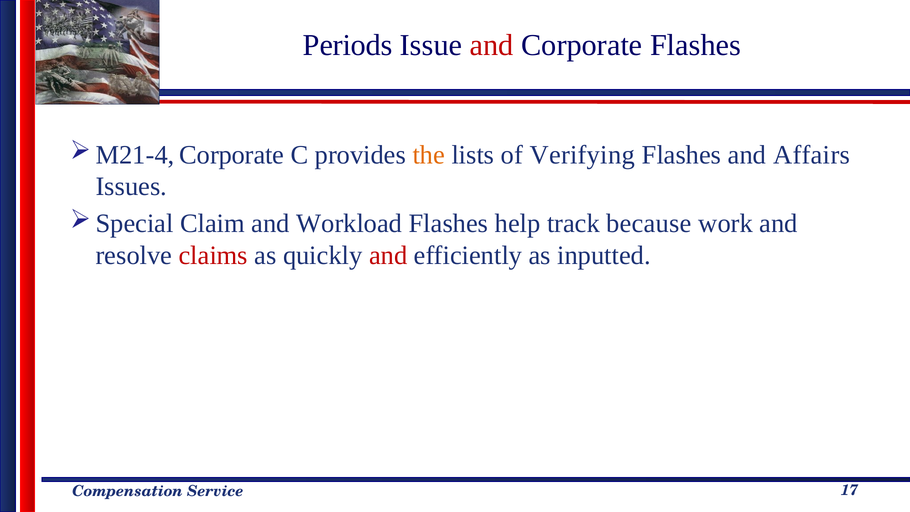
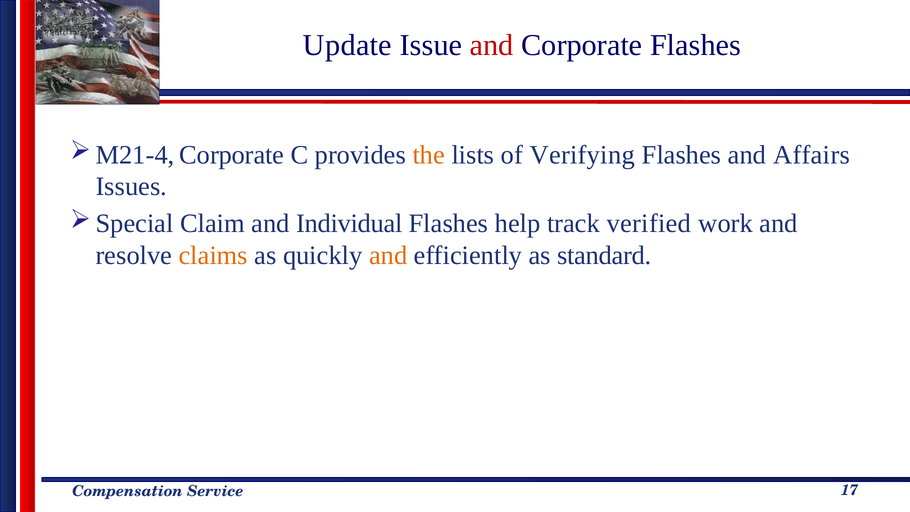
Periods: Periods -> Update (347, 45)
Workload: Workload -> Individual (349, 224)
because: because -> verified (649, 224)
claims colour: red -> orange (213, 255)
and colour: red -> orange (388, 255)
inputted: inputted -> standard (604, 255)
